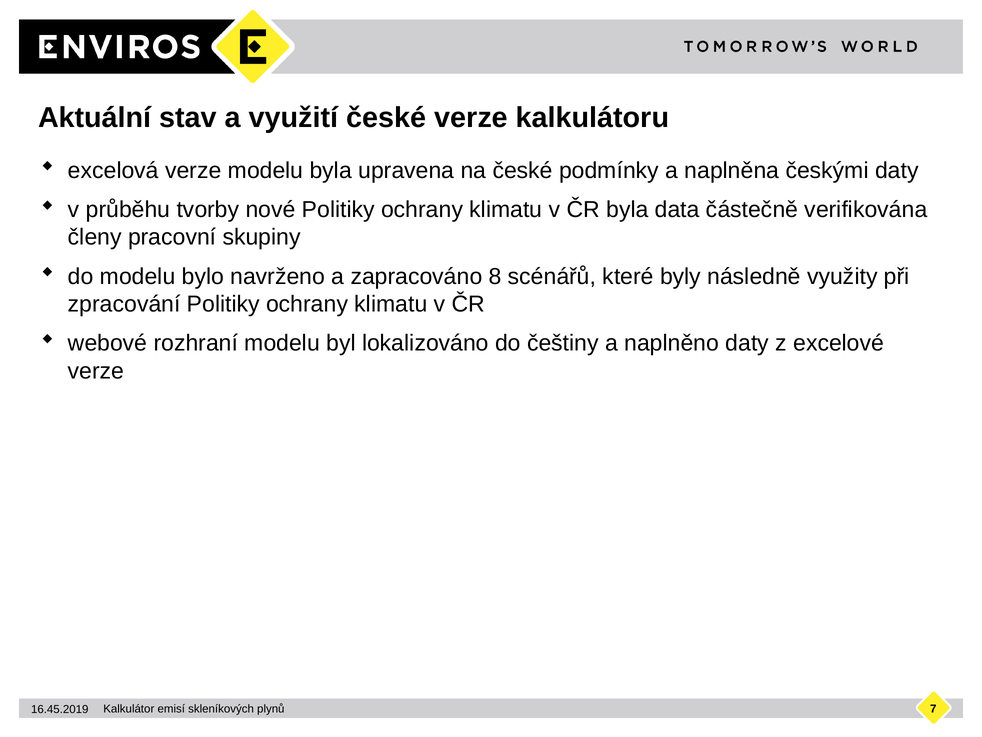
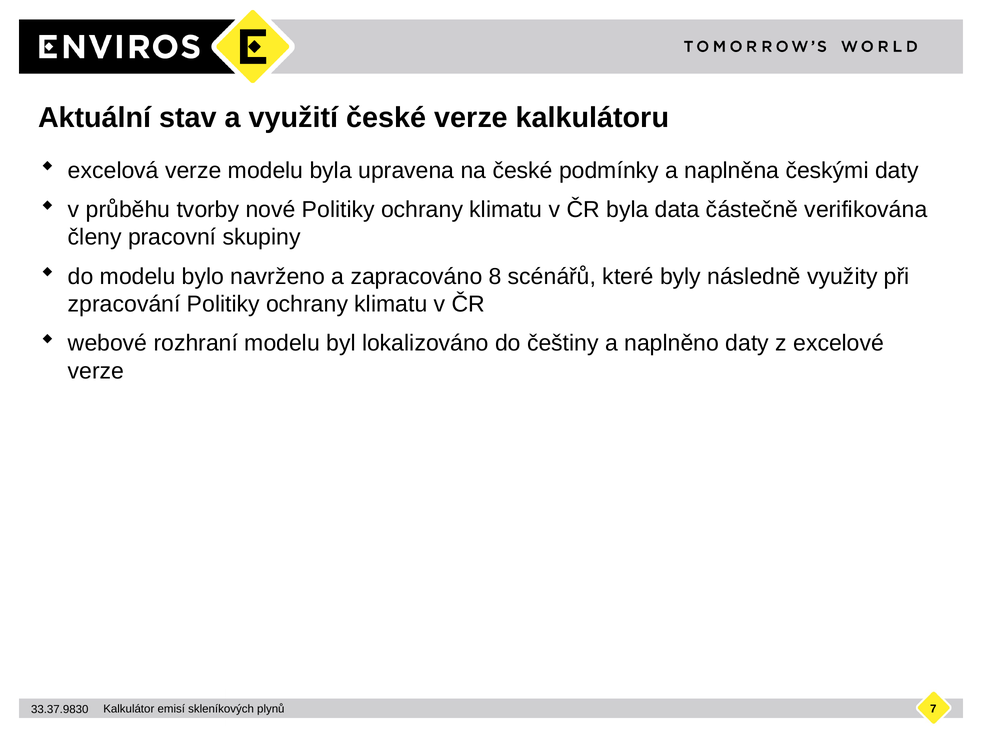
16.45.2019: 16.45.2019 -> 33.37.9830 (60, 709)
